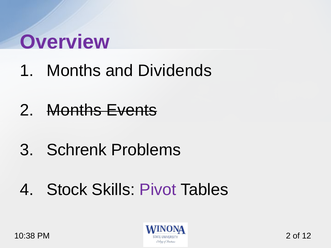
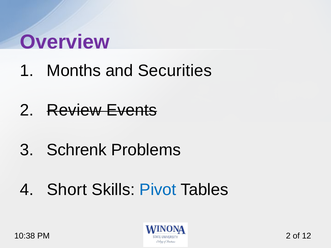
Dividends: Dividends -> Securities (175, 71)
Months: Months -> Review (74, 110)
Stock: Stock -> Short (67, 190)
Pivot colour: purple -> blue (158, 190)
